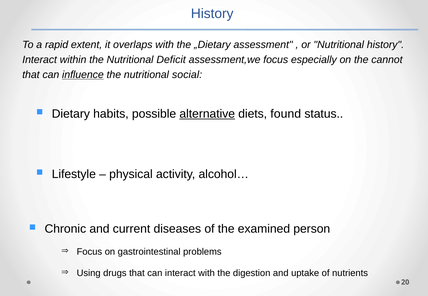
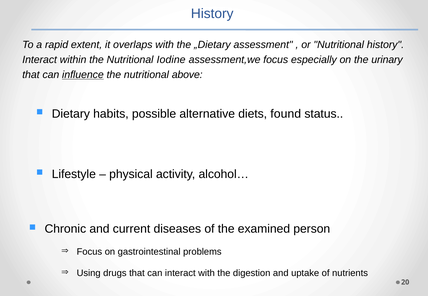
Deficit: Deficit -> Iodine (171, 60)
cannot: cannot -> urinary (387, 60)
social: social -> above (187, 75)
alternative underline: present -> none (207, 114)
